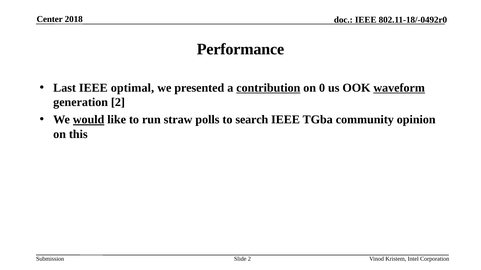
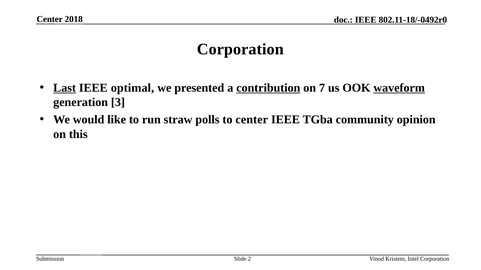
Performance: Performance -> Corporation (240, 49)
Last underline: none -> present (65, 88)
0: 0 -> 7 (322, 88)
generation 2: 2 -> 3 (118, 102)
would underline: present -> none (89, 120)
to search: search -> center (252, 120)
